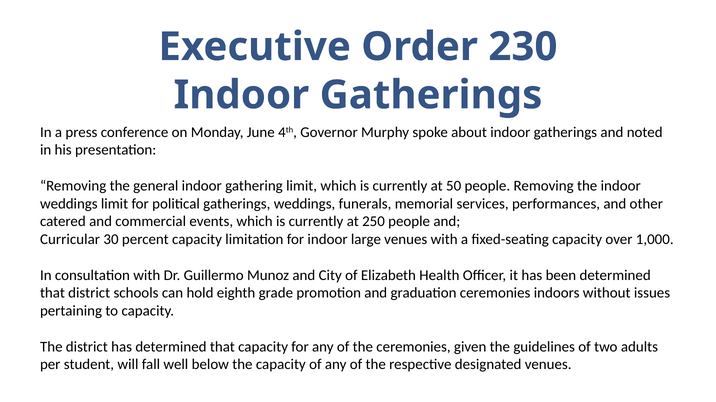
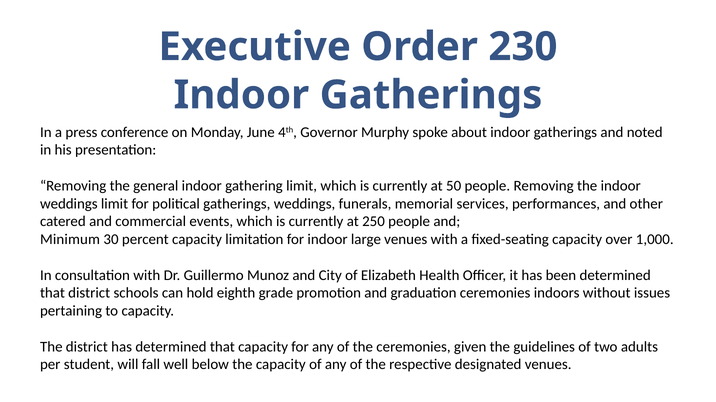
Curricular: Curricular -> Minimum (70, 240)
